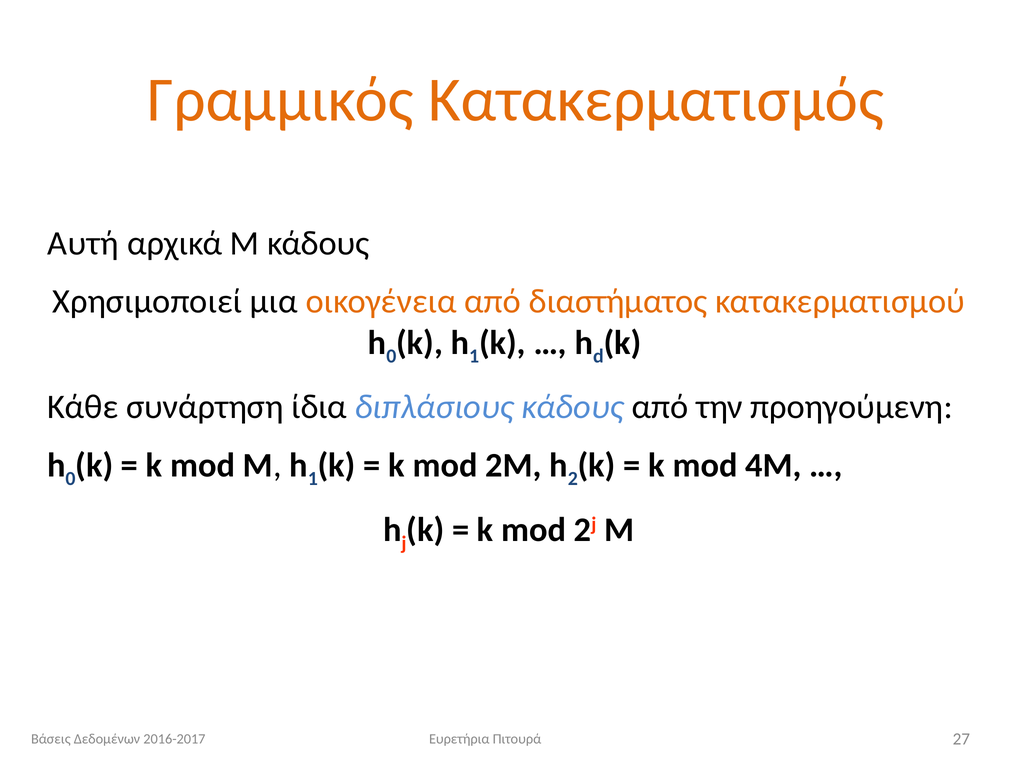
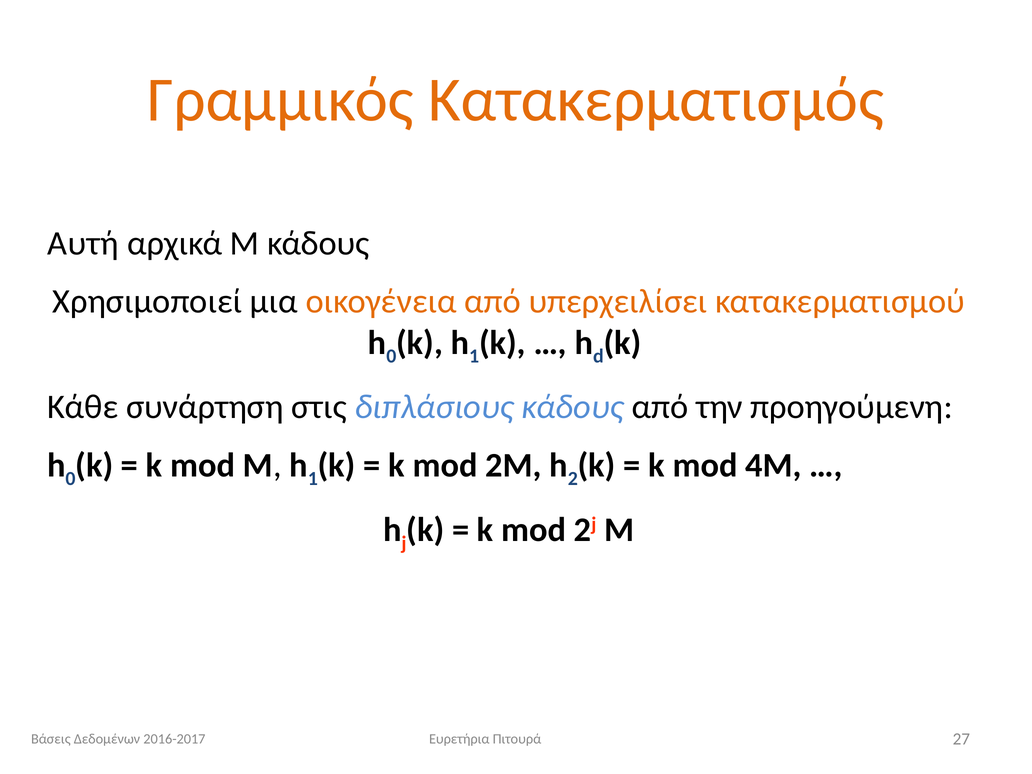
διαστήματος: διαστήματος -> υπερχειλίσει (618, 302)
ίδια: ίδια -> στις (319, 407)
